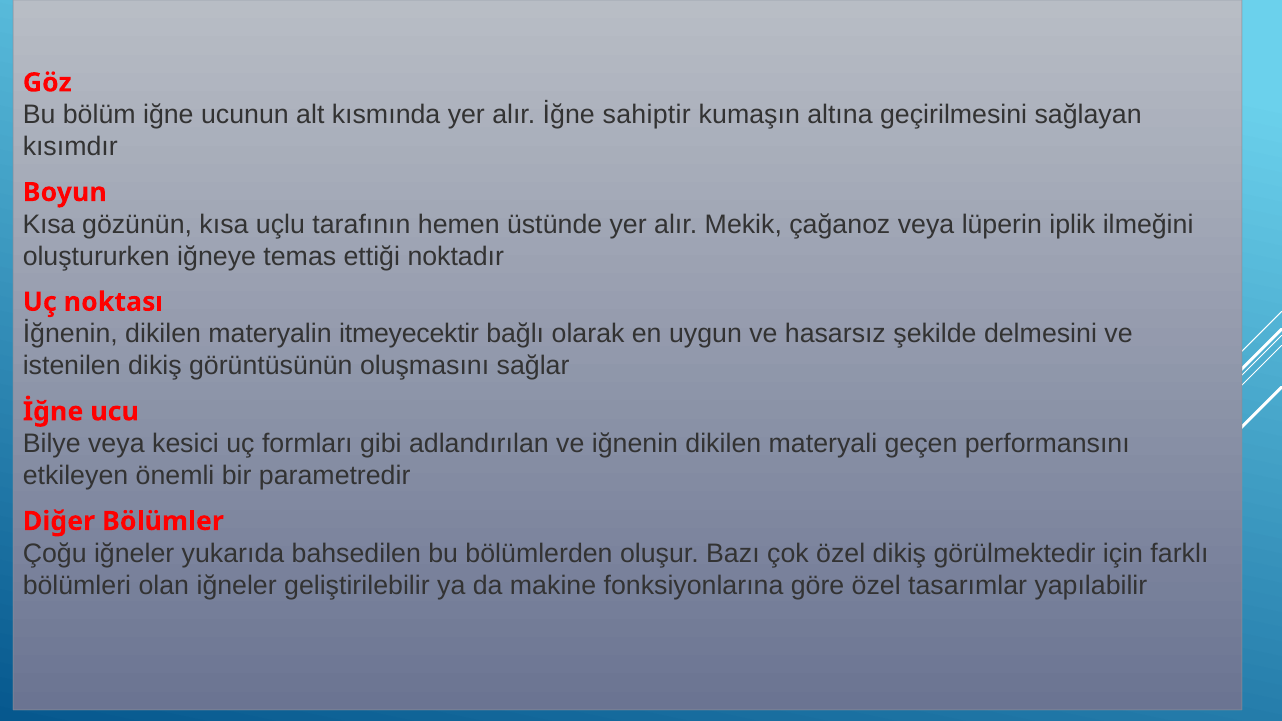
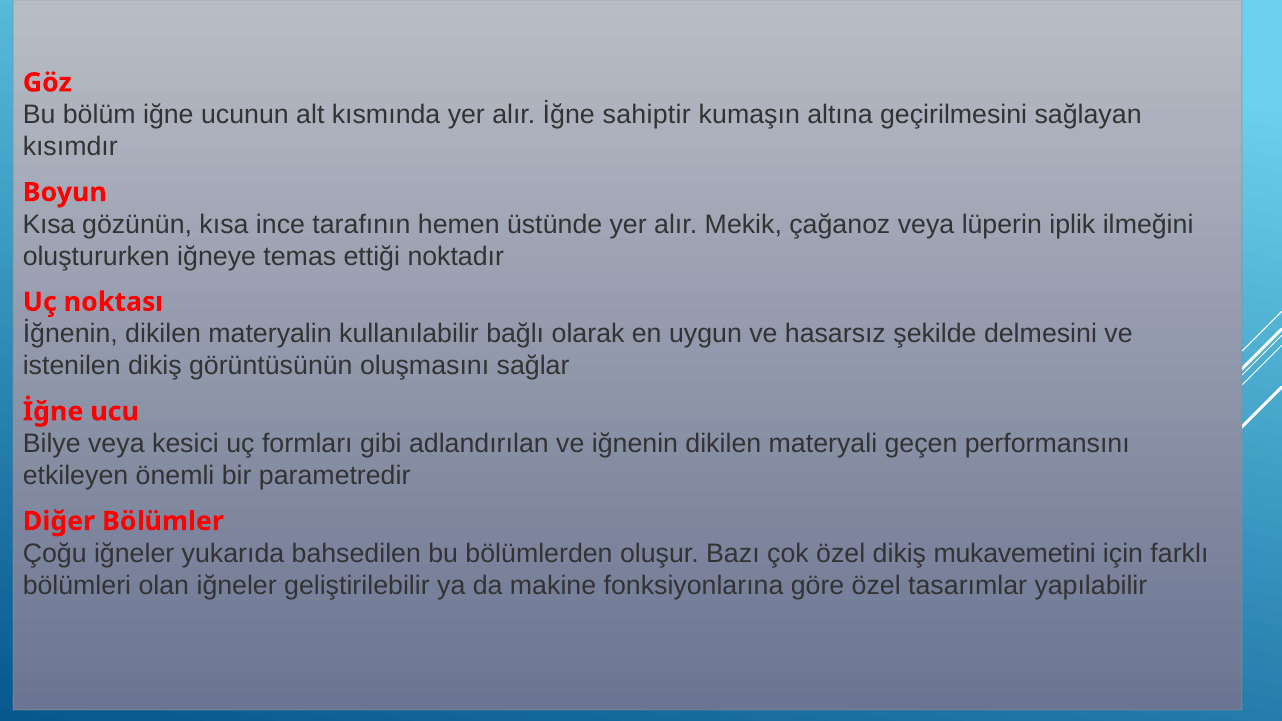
uçlu: uçlu -> ince (280, 224)
itmeyecektir: itmeyecektir -> kullanılabilir (409, 334)
görülmektedir: görülmektedir -> mukavemetini (1015, 553)
